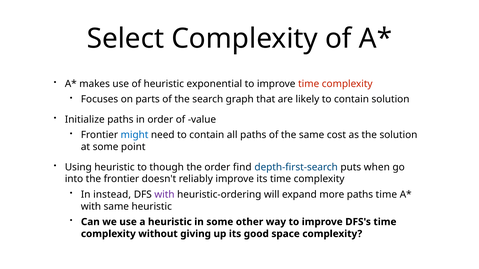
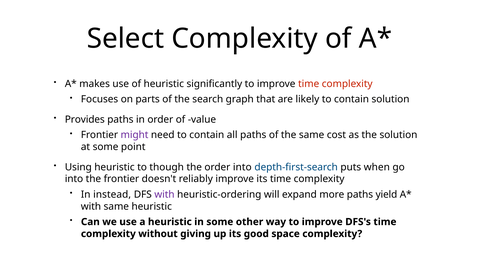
exponential: exponential -> significantly (214, 84)
Initialize: Initialize -> Provides (85, 120)
might colour: blue -> purple (135, 135)
order find: find -> into (242, 167)
paths time: time -> yield (386, 195)
